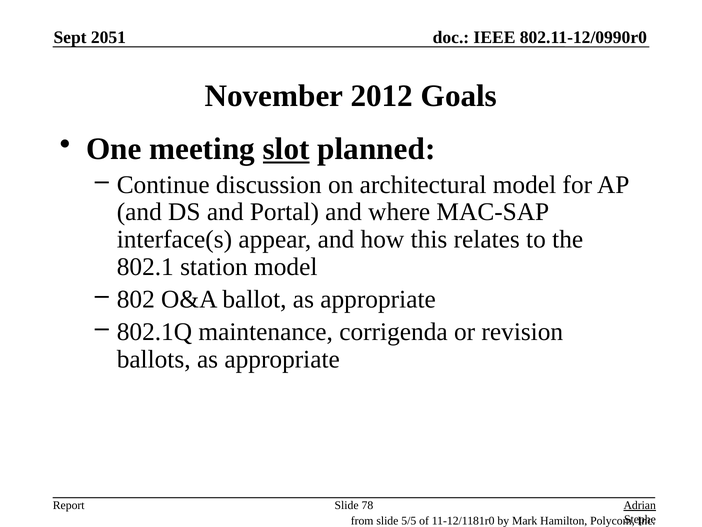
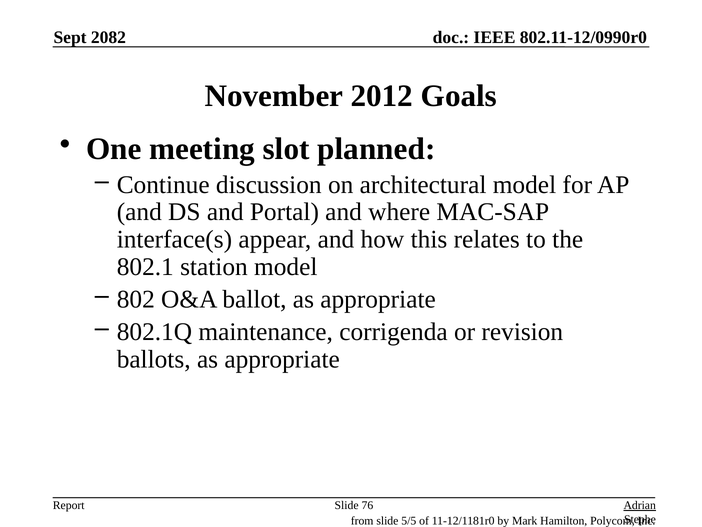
2051: 2051 -> 2082 (108, 37)
slot underline: present -> none (286, 149)
78: 78 -> 76 (367, 505)
